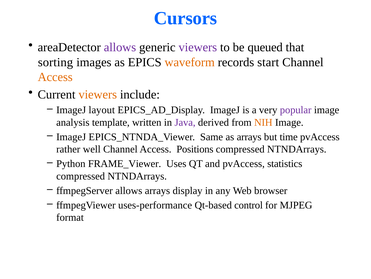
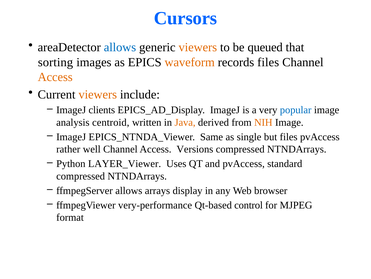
allows colour: purple -> blue (120, 47)
viewers colour: purple -> orange (198, 47)
records start: start -> files (268, 62)
layout: layout -> clients (102, 110)
popular colour: purple -> blue (296, 110)
template: template -> centroid (111, 122)
Java colour: purple -> orange (185, 122)
as arrays: arrays -> single (249, 137)
but time: time -> files (289, 137)
Positions: Positions -> Versions (195, 149)
FRAME_Viewer: FRAME_Viewer -> LAYER_Viewer (125, 163)
statistics: statistics -> standard (285, 163)
uses-performance: uses-performance -> very-performance (155, 205)
